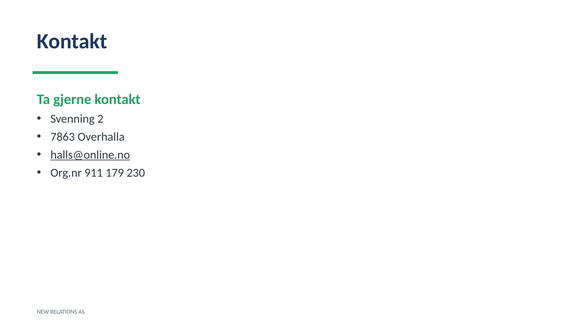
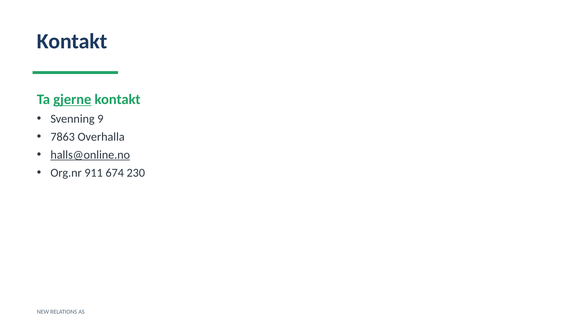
gjerne underline: none -> present (72, 100)
2: 2 -> 9 (100, 119)
179: 179 -> 674 (115, 173)
